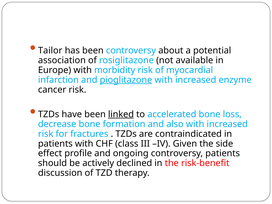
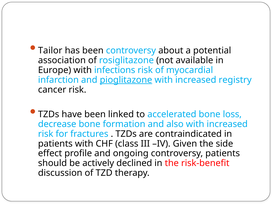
morbidity: morbidity -> infections (115, 70)
enzyme: enzyme -> registry (235, 80)
linked underline: present -> none (121, 114)
